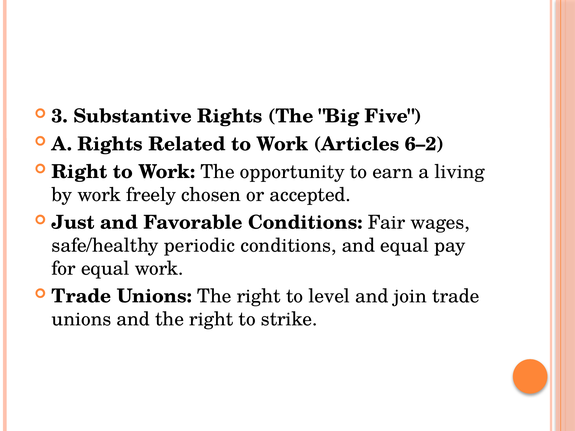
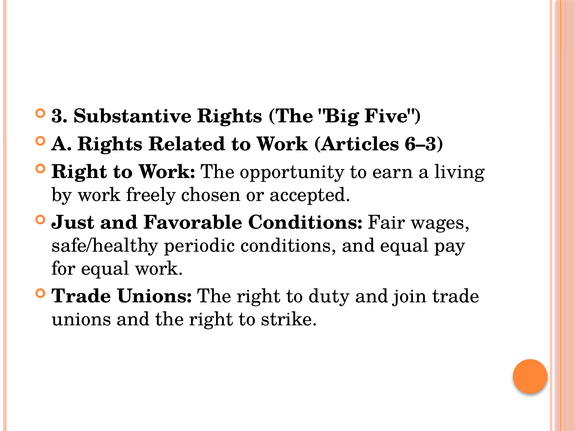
6–2: 6–2 -> 6–3 (424, 144)
level: level -> duty (329, 296)
